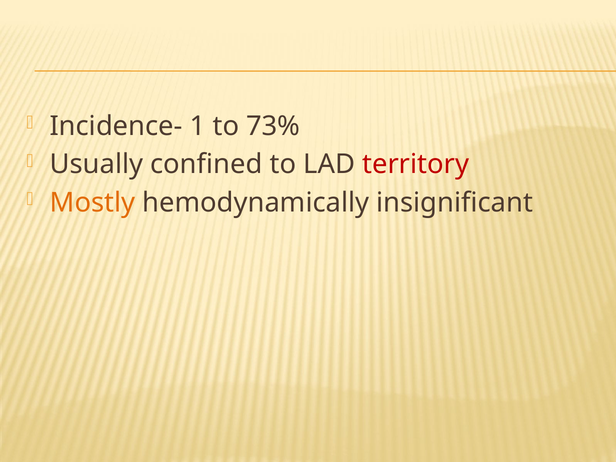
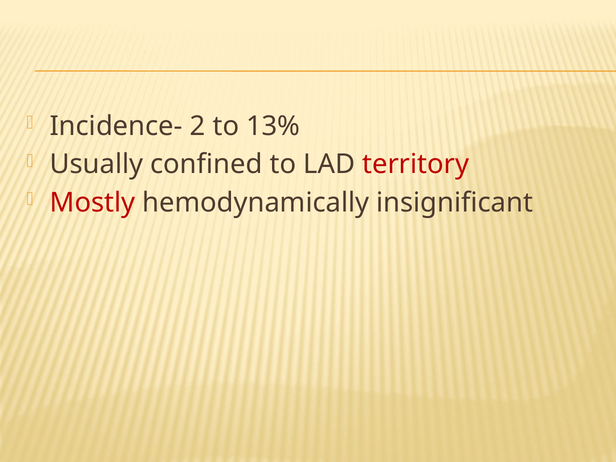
1: 1 -> 2 (198, 126)
73%: 73% -> 13% (273, 126)
Mostly colour: orange -> red (92, 203)
